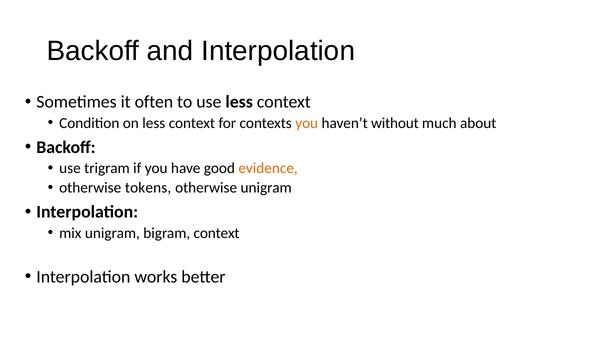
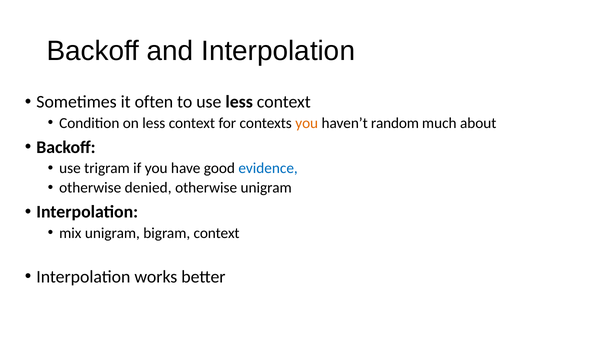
without: without -> random (395, 123)
evidence colour: orange -> blue (268, 168)
tokens: tokens -> denied (148, 188)
